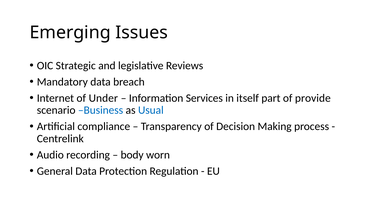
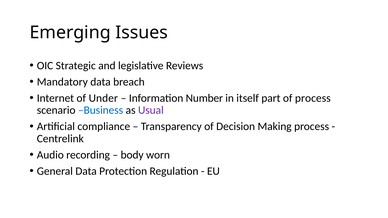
Services: Services -> Number (204, 98)
of provide: provide -> process (313, 98)
Usual colour: blue -> purple (151, 110)
